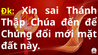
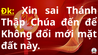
Chúng: Chúng -> Không (17, 34)
